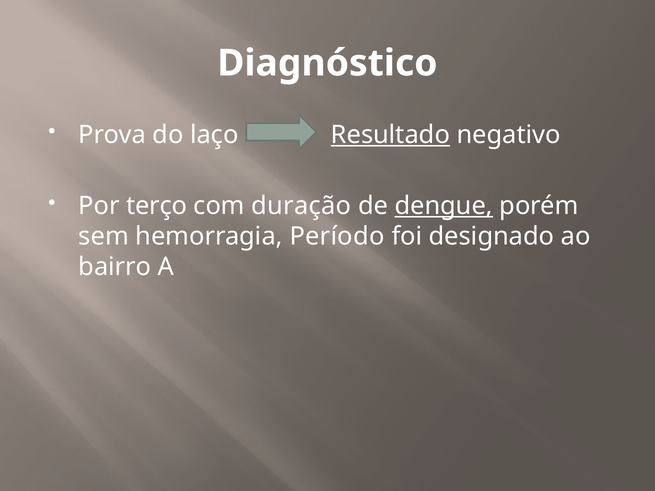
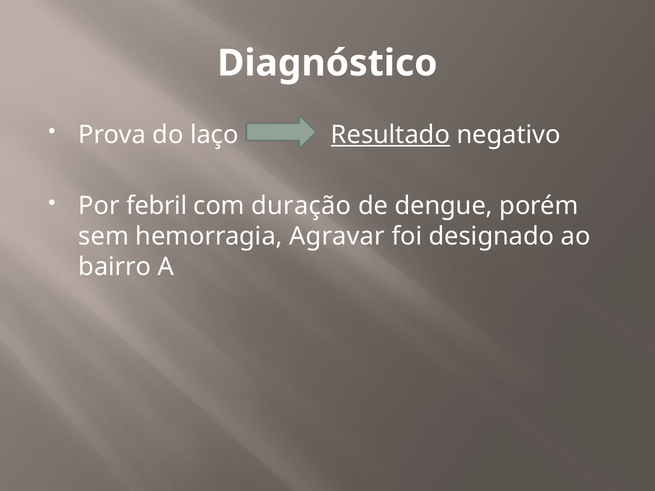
terço: terço -> febril (157, 206)
dengue underline: present -> none (444, 206)
Período: Período -> Agravar (337, 237)
